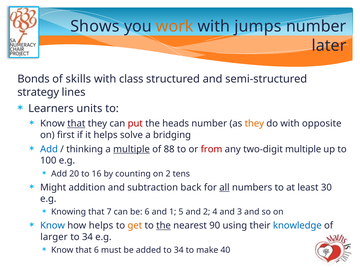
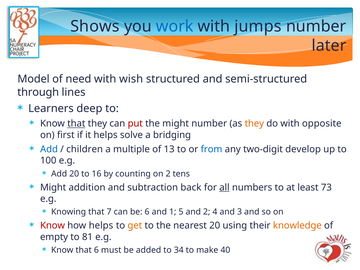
work colour: orange -> blue (175, 26)
Bonds: Bonds -> Model (34, 79)
skills: skills -> need (78, 79)
class: class -> wish (131, 79)
strategy: strategy -> through (38, 92)
units: units -> deep (89, 109)
the heads: heads -> might (176, 124)
thinking: thinking -> children (85, 149)
multiple underline: present -> none (132, 149)
88: 88 -> 13 (169, 149)
from colour: red -> blue (212, 149)
two-digit multiple: multiple -> develop (303, 149)
30: 30 -> 73 (326, 187)
Know colour: blue -> red (53, 226)
the underline: present -> none (164, 226)
nearest 90: 90 -> 20 (215, 226)
knowledge colour: blue -> orange (297, 226)
larger: larger -> empty (54, 237)
34: 34 -> 81 (87, 237)
